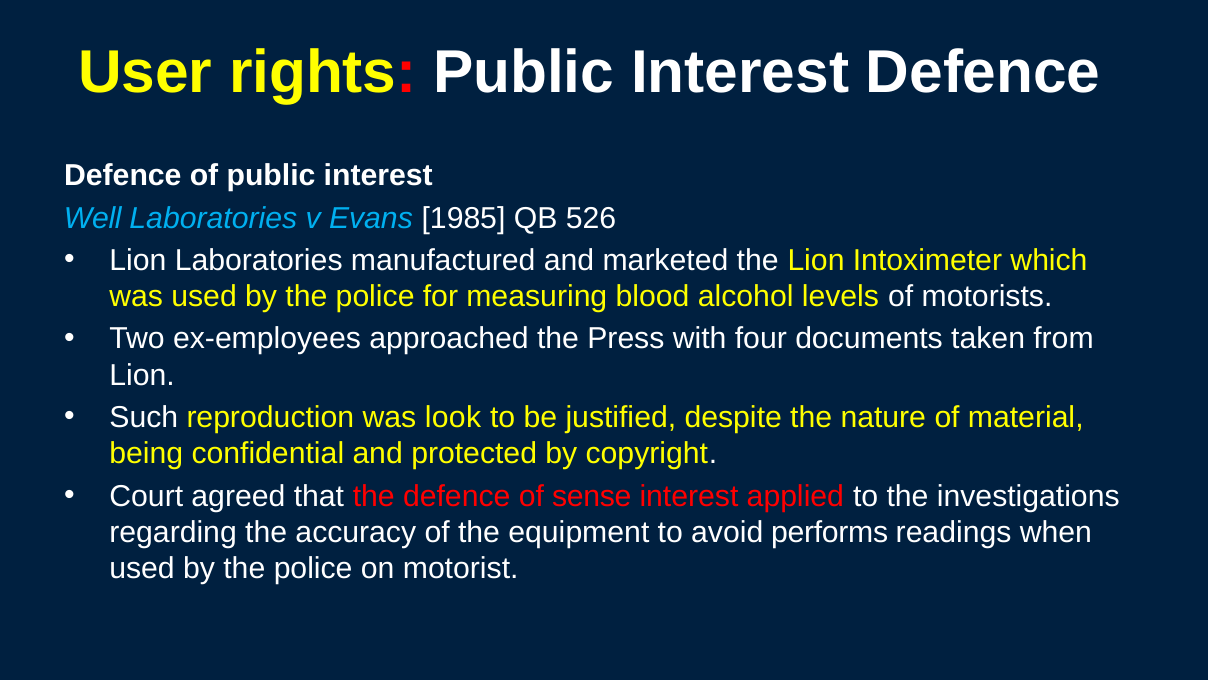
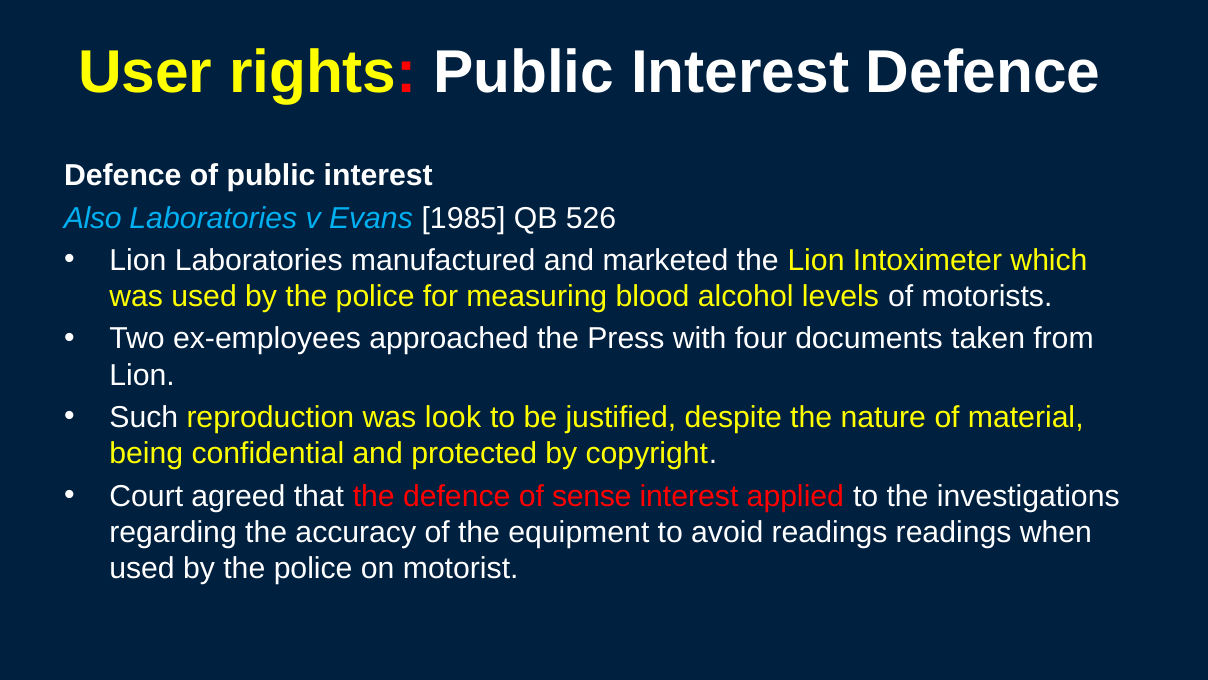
Well: Well -> Also (93, 218)
avoid performs: performs -> readings (830, 532)
